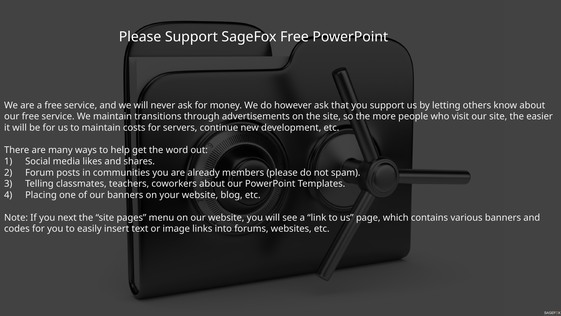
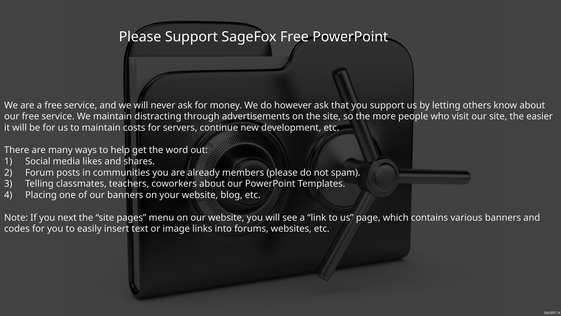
transitions: transitions -> distracting (158, 116)
